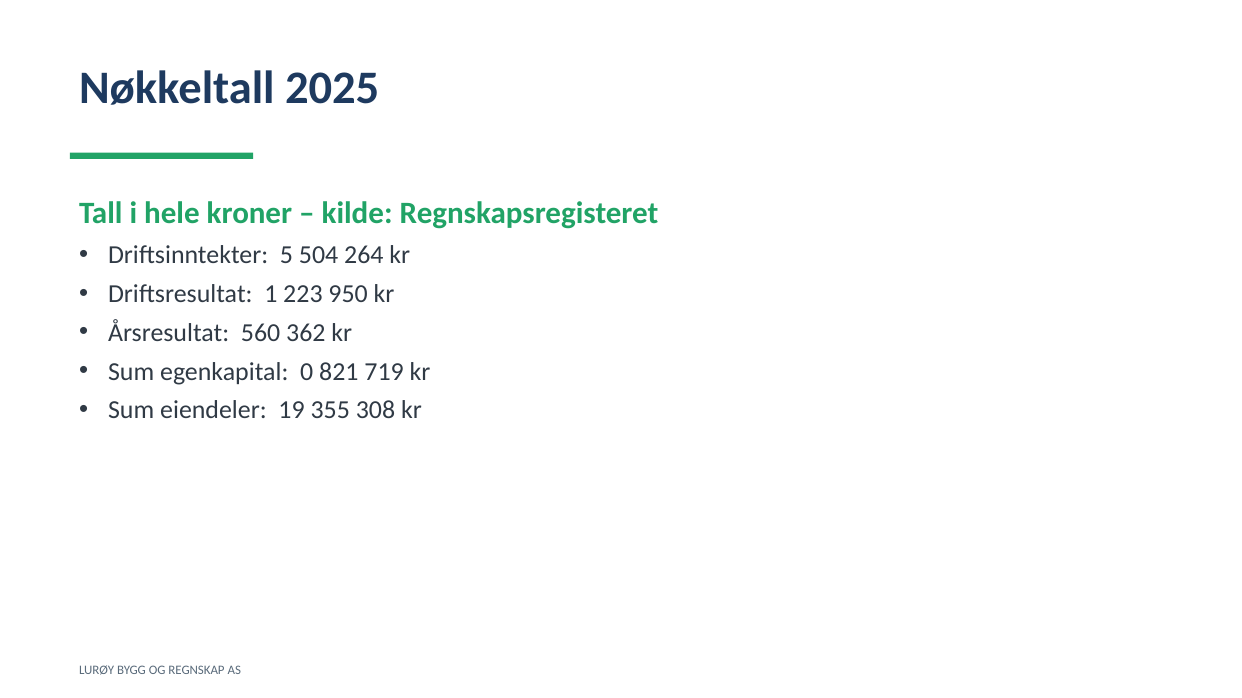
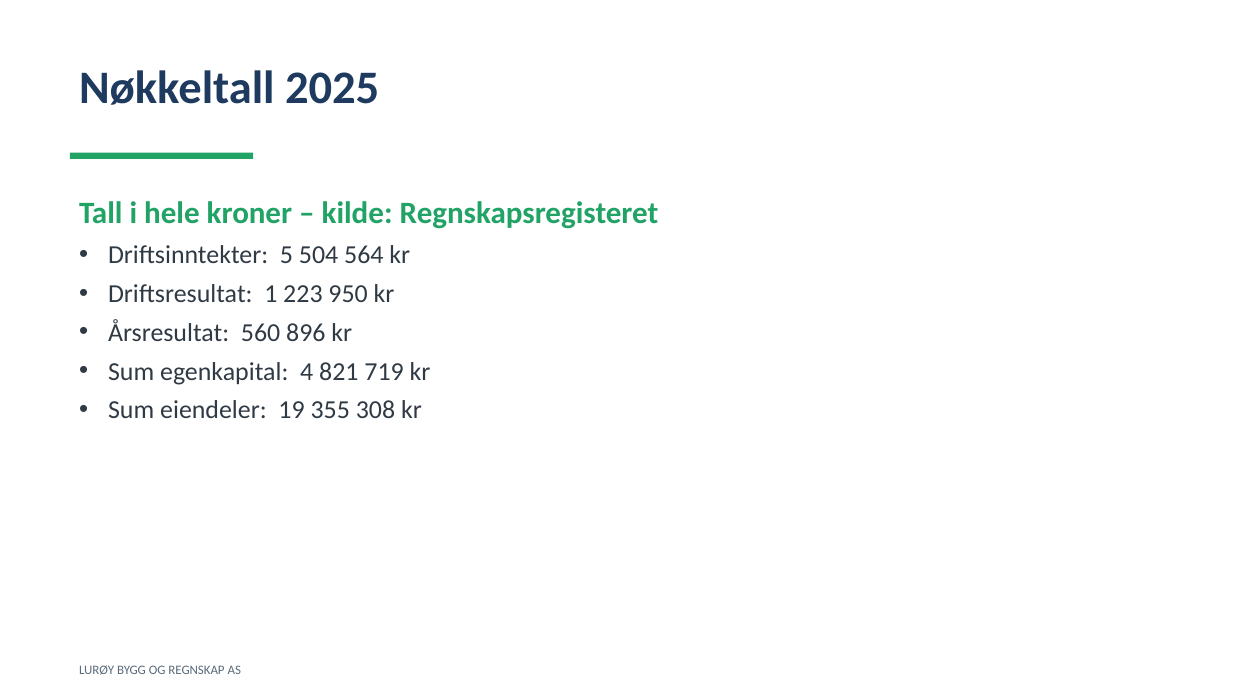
264: 264 -> 564 (364, 255)
362: 362 -> 896 (306, 333)
0: 0 -> 4 (307, 372)
